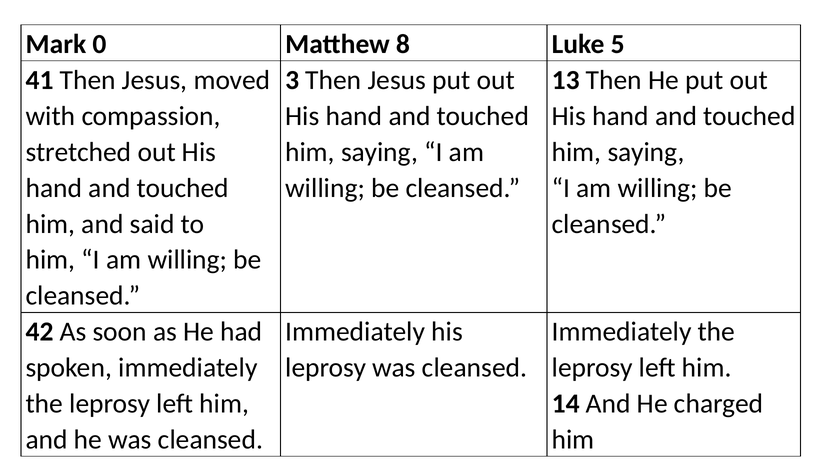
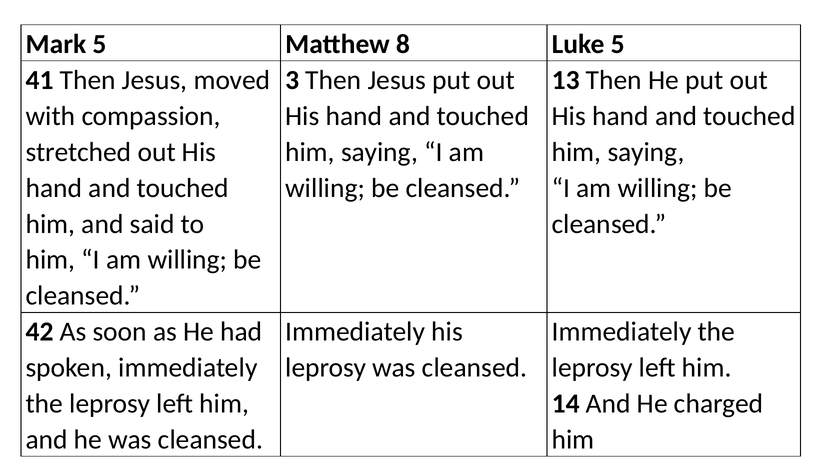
Mark 0: 0 -> 5 (99, 44)
